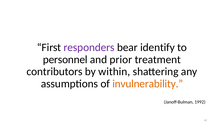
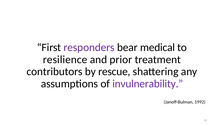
identify: identify -> medical (158, 47)
personnel: personnel -> resilience (65, 60)
within: within -> rescue (114, 72)
invulnerability colour: orange -> purple (148, 84)
